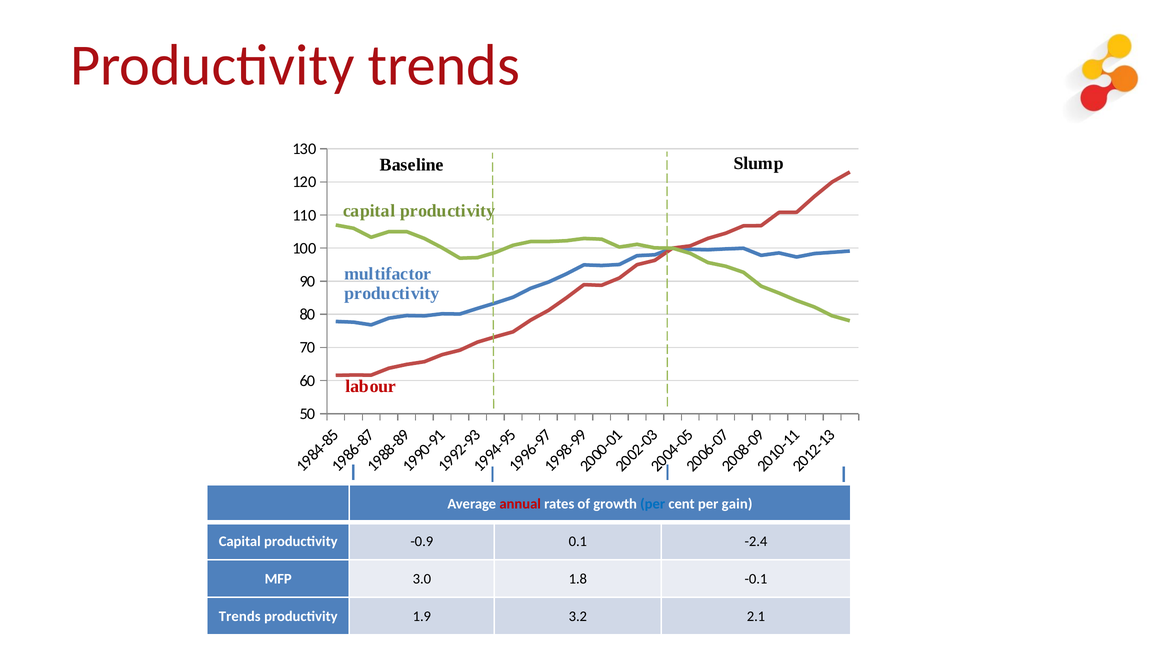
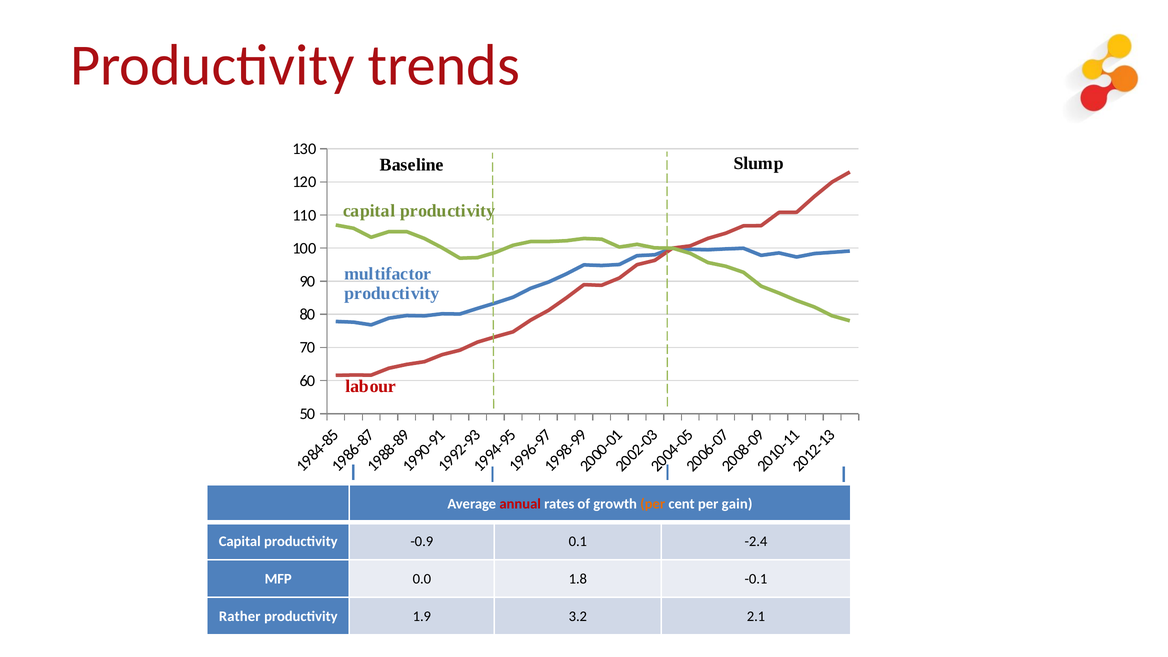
per colour: blue -> orange (653, 504)
3.0: 3.0 -> 0.0 (422, 579)
Trends: Trends -> Rather (240, 616)
